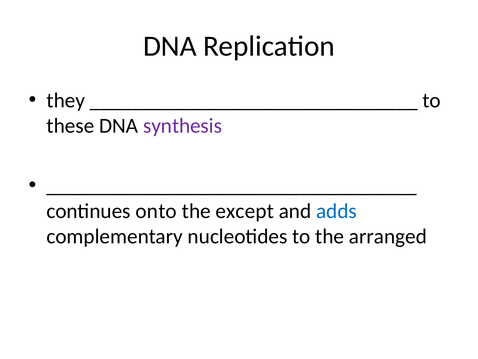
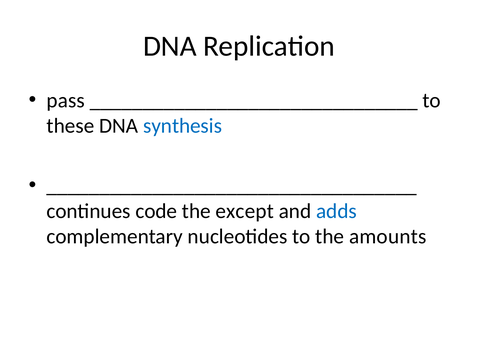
they: they -> pass (66, 100)
synthesis colour: purple -> blue (183, 126)
onto: onto -> code (156, 211)
arranged: arranged -> amounts (388, 236)
